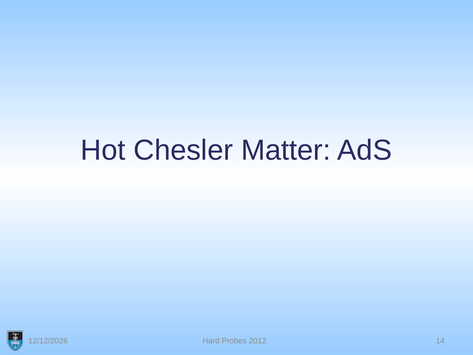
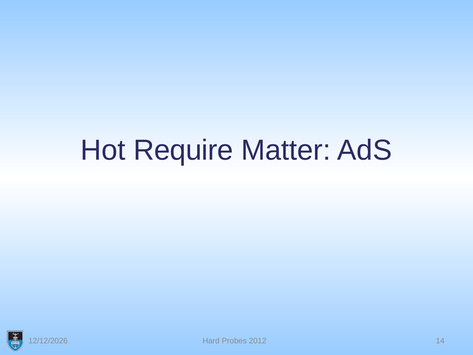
Chesler: Chesler -> Require (183, 150)
